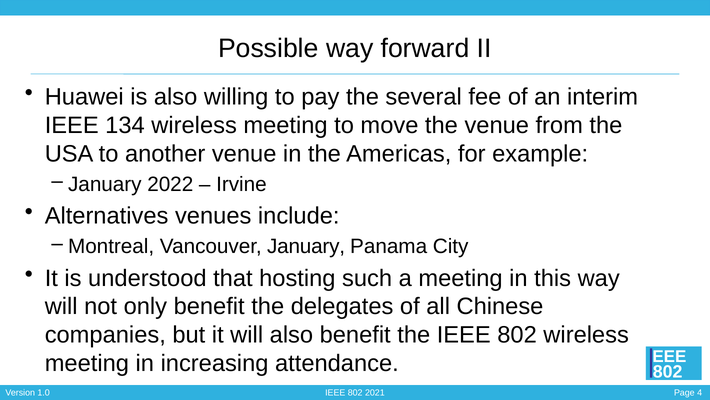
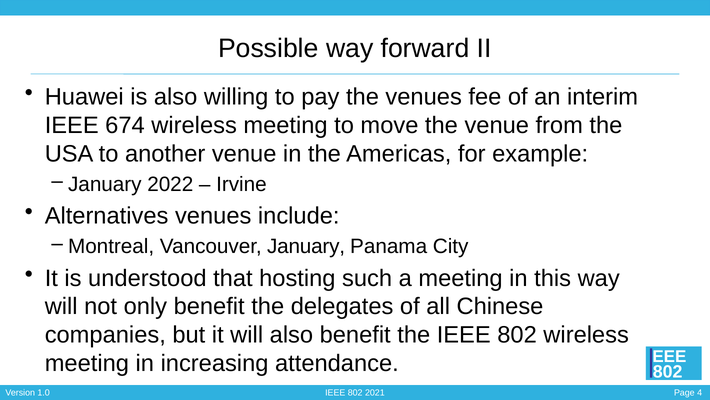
the several: several -> venues (424, 97)
134: 134 -> 674 (125, 125)
